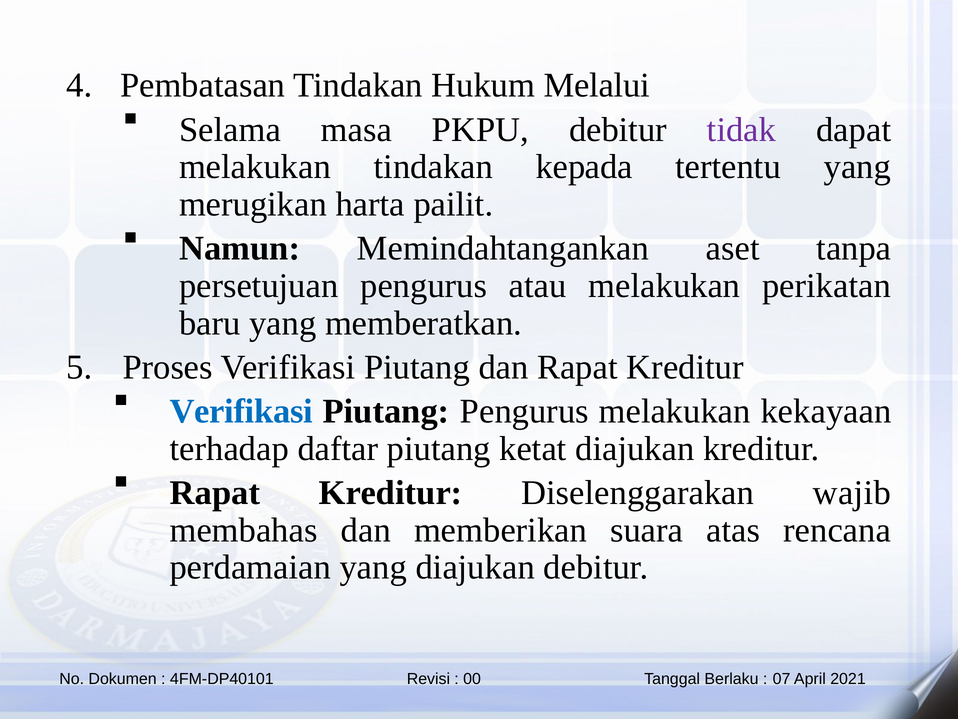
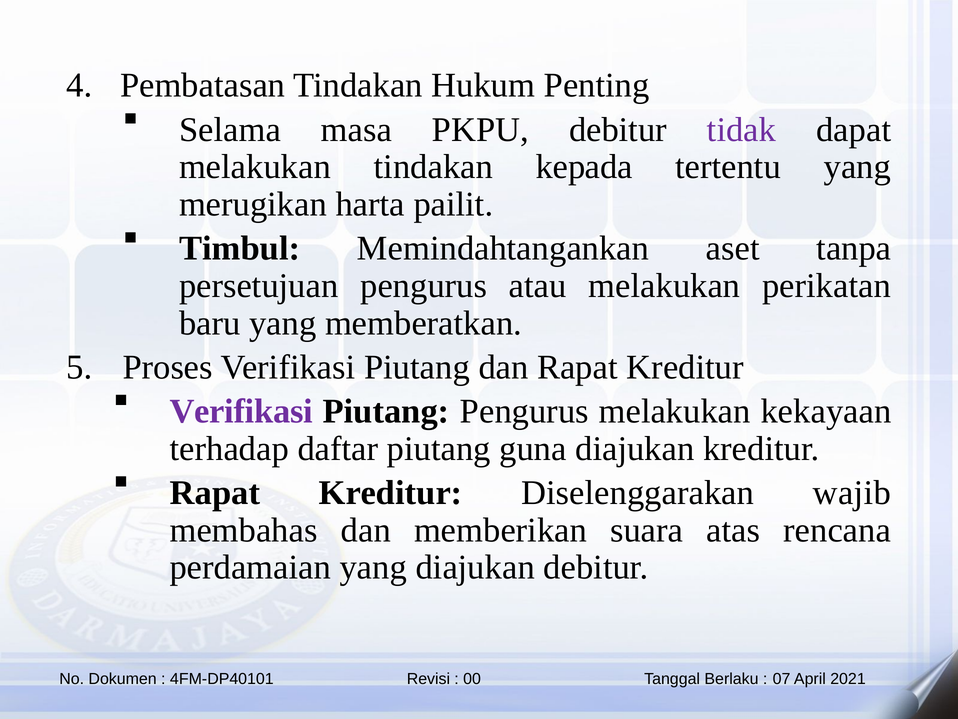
Melalui: Melalui -> Penting (597, 85)
Namun: Namun -> Timbul (240, 248)
Verifikasi colour: blue -> purple (241, 411)
ketat: ketat -> guna (533, 448)
